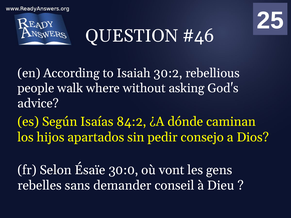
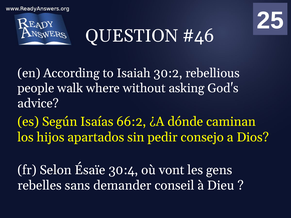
84:2: 84:2 -> 66:2 (131, 122)
30:0: 30:0 -> 30:4 (123, 170)
